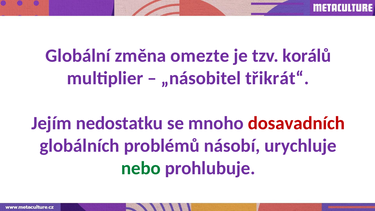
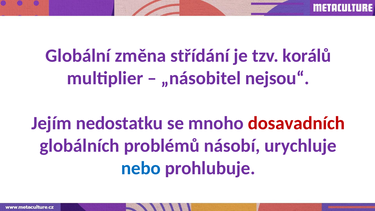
omezte: omezte -> střídání (200, 56)
třikrát“: třikrát“ -> nejsou“ (277, 78)
nebo colour: green -> blue (141, 168)
